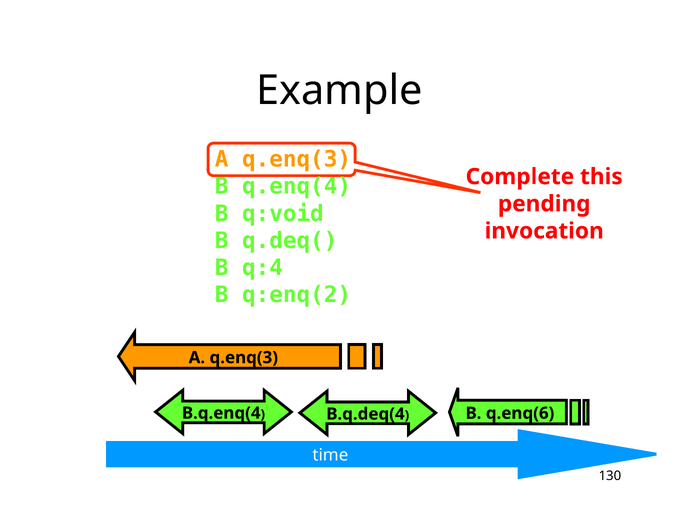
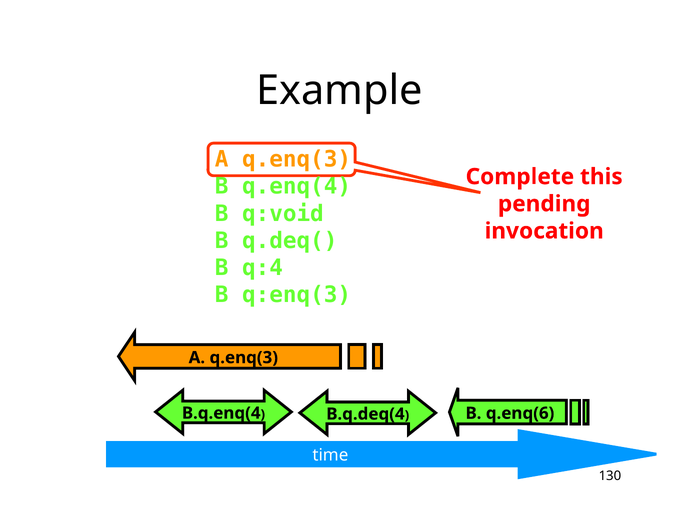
q:enq(2: q:enq(2 -> q:enq(3 (297, 295)
